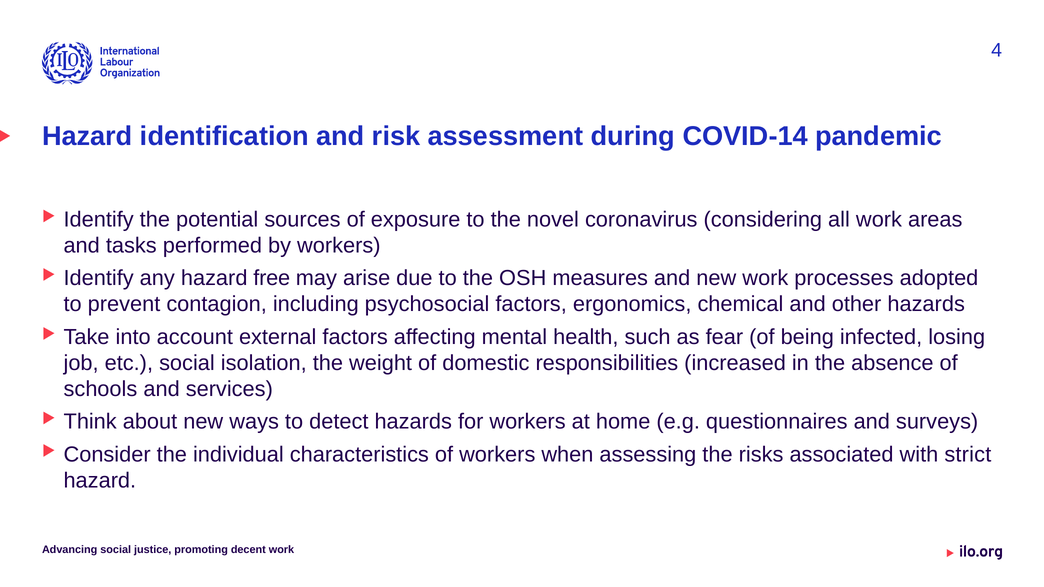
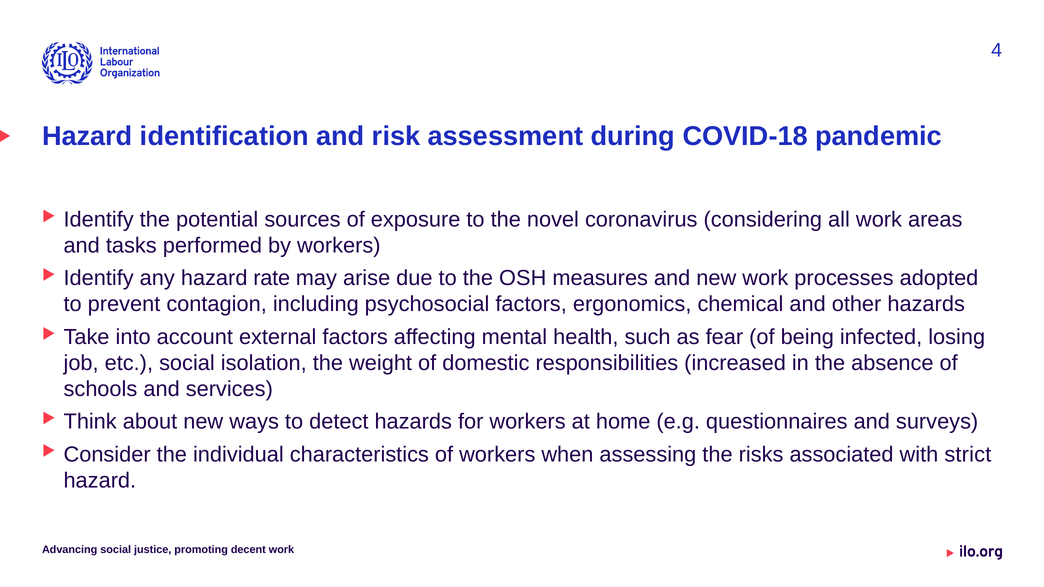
COVID-14: COVID-14 -> COVID-18 (745, 136)
free: free -> rate (272, 278)
